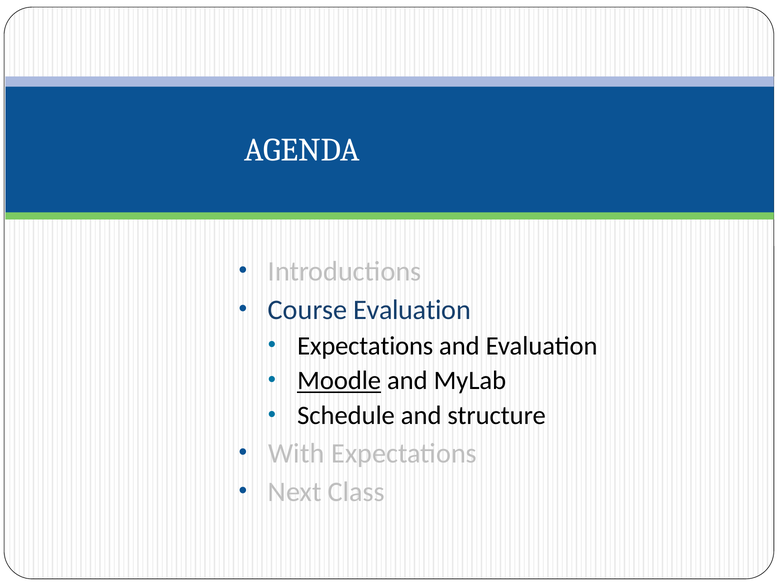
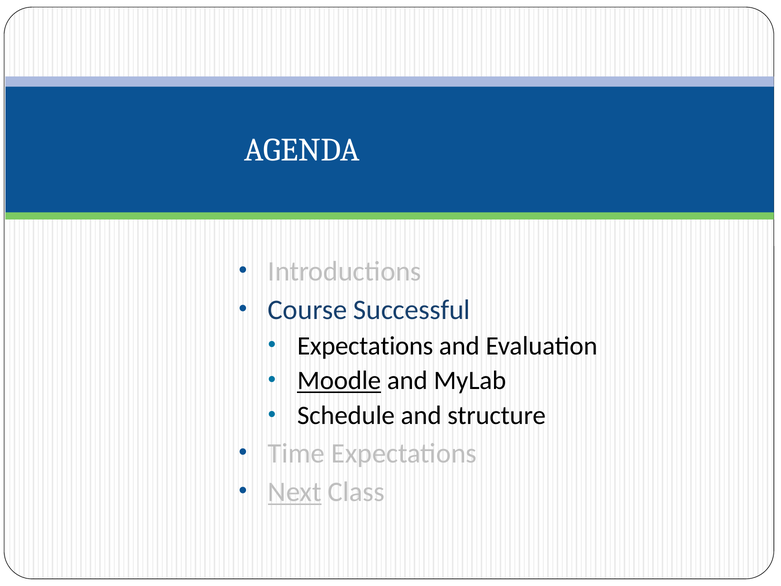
Course Evaluation: Evaluation -> Successful (412, 310)
With: With -> Time (296, 453)
Next underline: none -> present (295, 492)
